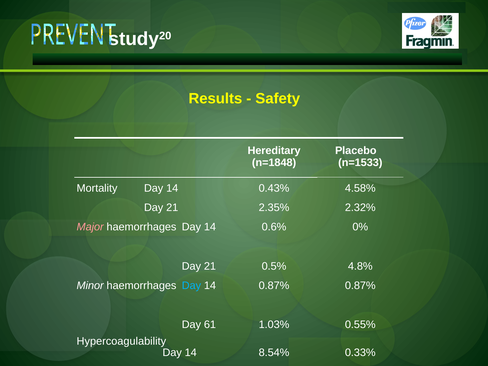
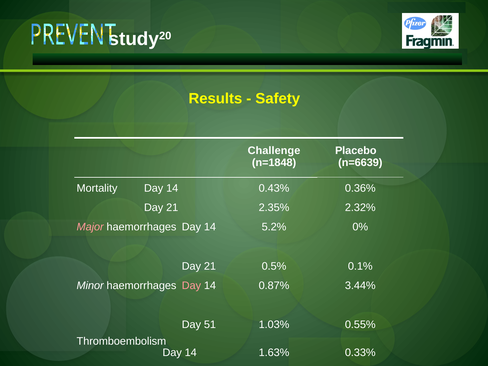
Hereditary: Hereditary -> Challenge (274, 150)
n=1533: n=1533 -> n=6639 (360, 162)
4.58%: 4.58% -> 0.36% (360, 188)
0.6%: 0.6% -> 5.2% (274, 227)
4.8%: 4.8% -> 0.1% (360, 266)
Day colour: light blue -> pink (191, 285)
0.87% 0.87%: 0.87% -> 3.44% (360, 285)
61: 61 -> 51 (210, 325)
Hypercoagulability: Hypercoagulability -> Thromboembolism (121, 341)
8.54%: 8.54% -> 1.63% (274, 353)
